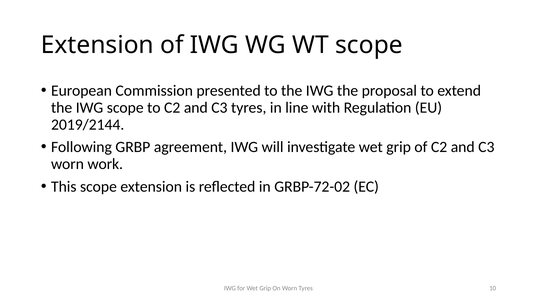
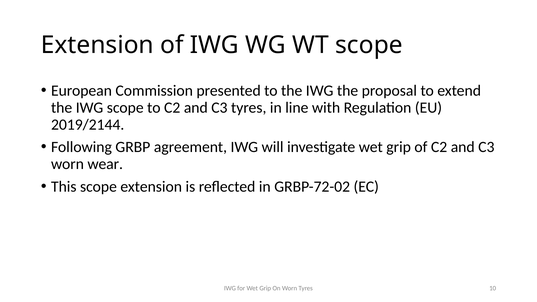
work: work -> wear (105, 164)
